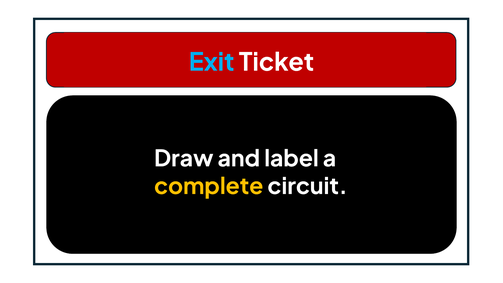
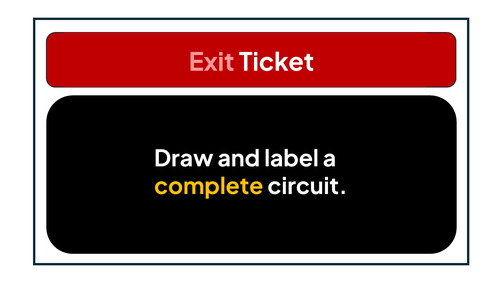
Exit colour: light blue -> pink (212, 62)
